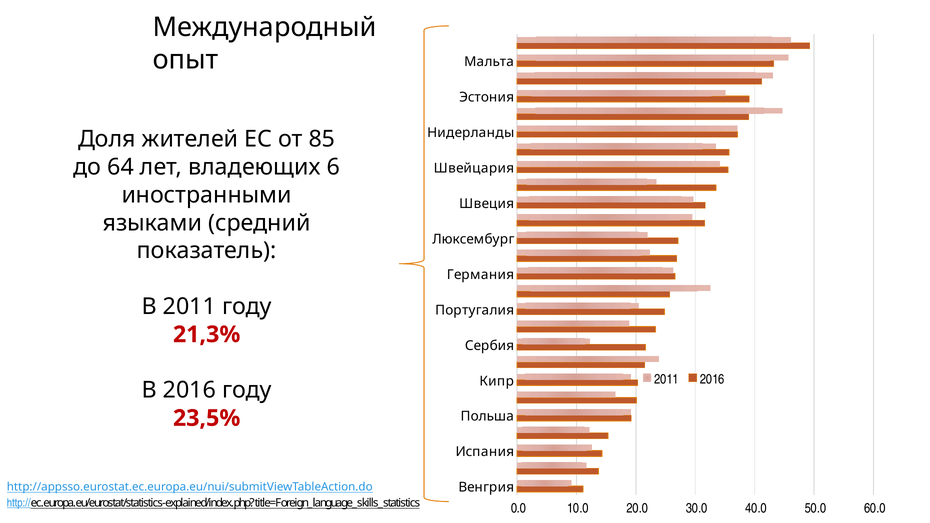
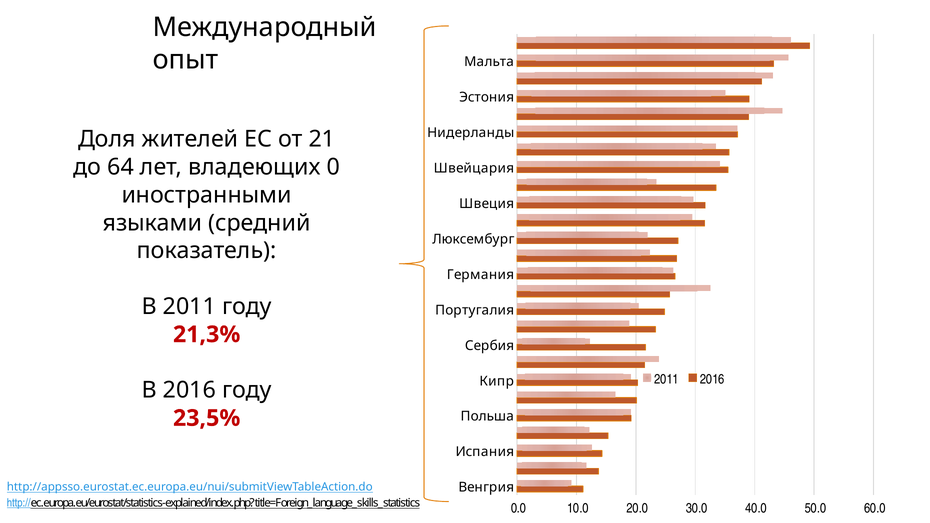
85: 85 -> 21 (322, 139)
6: 6 -> 0 (333, 167)
